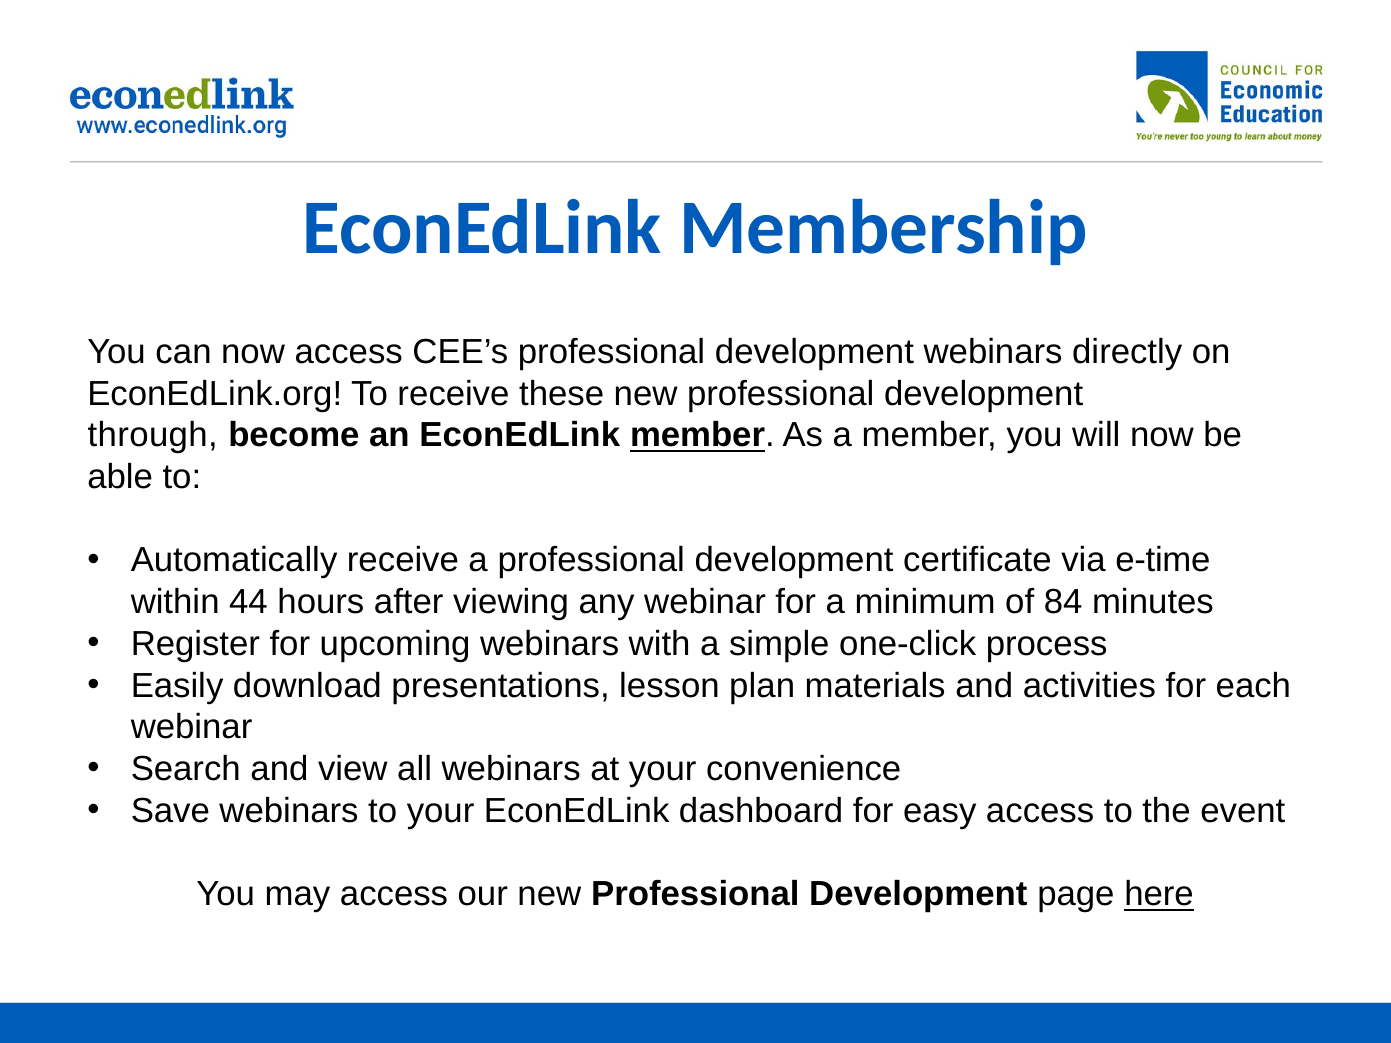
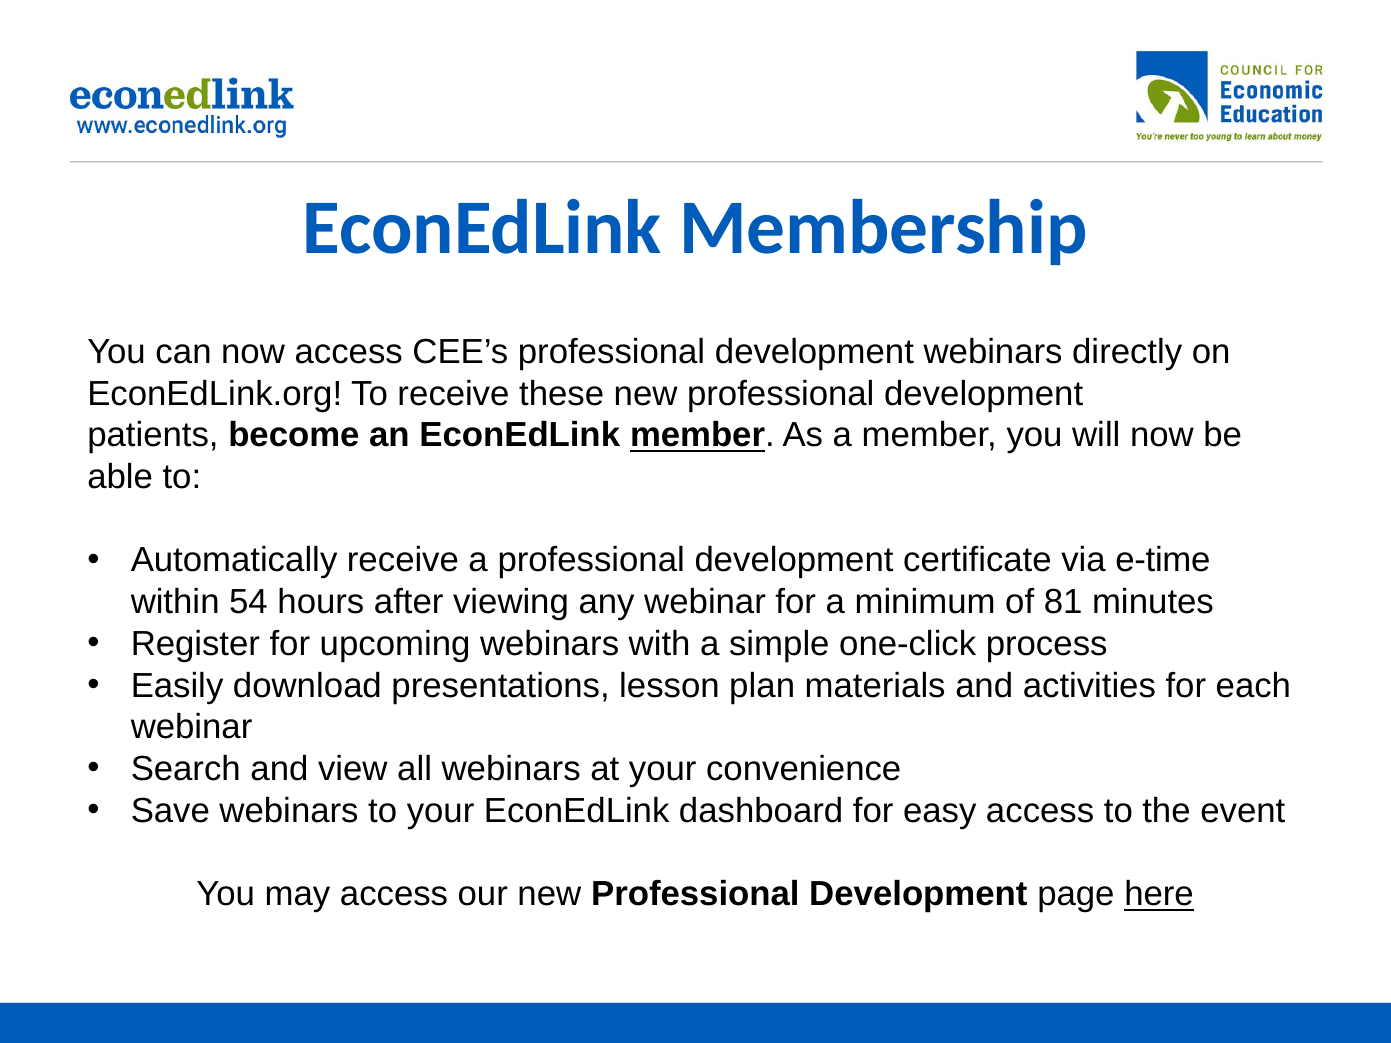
through: through -> patients (153, 435)
44: 44 -> 54 (249, 602)
84: 84 -> 81 (1063, 602)
